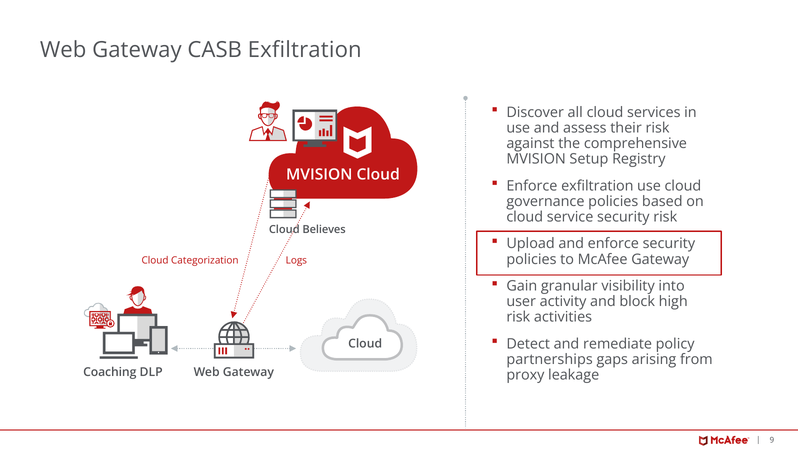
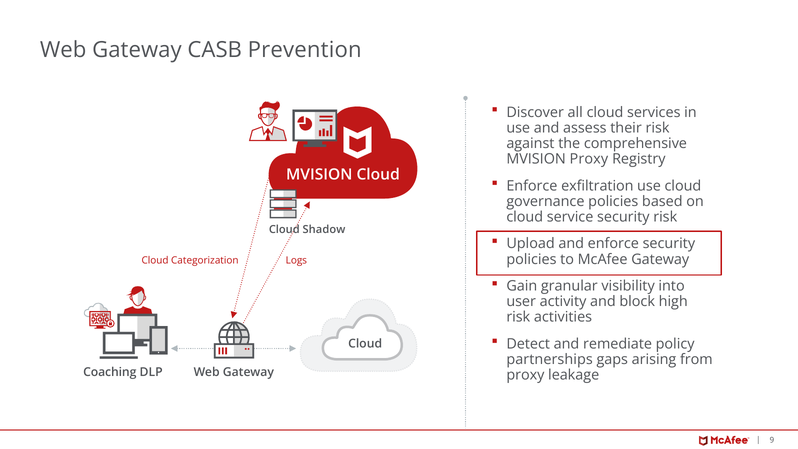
CASB Exfiltration: Exfiltration -> Prevention (305, 50)
MVISION Setup: Setup -> Proxy (589, 159)
Believes: Believes -> Shadow (324, 229)
